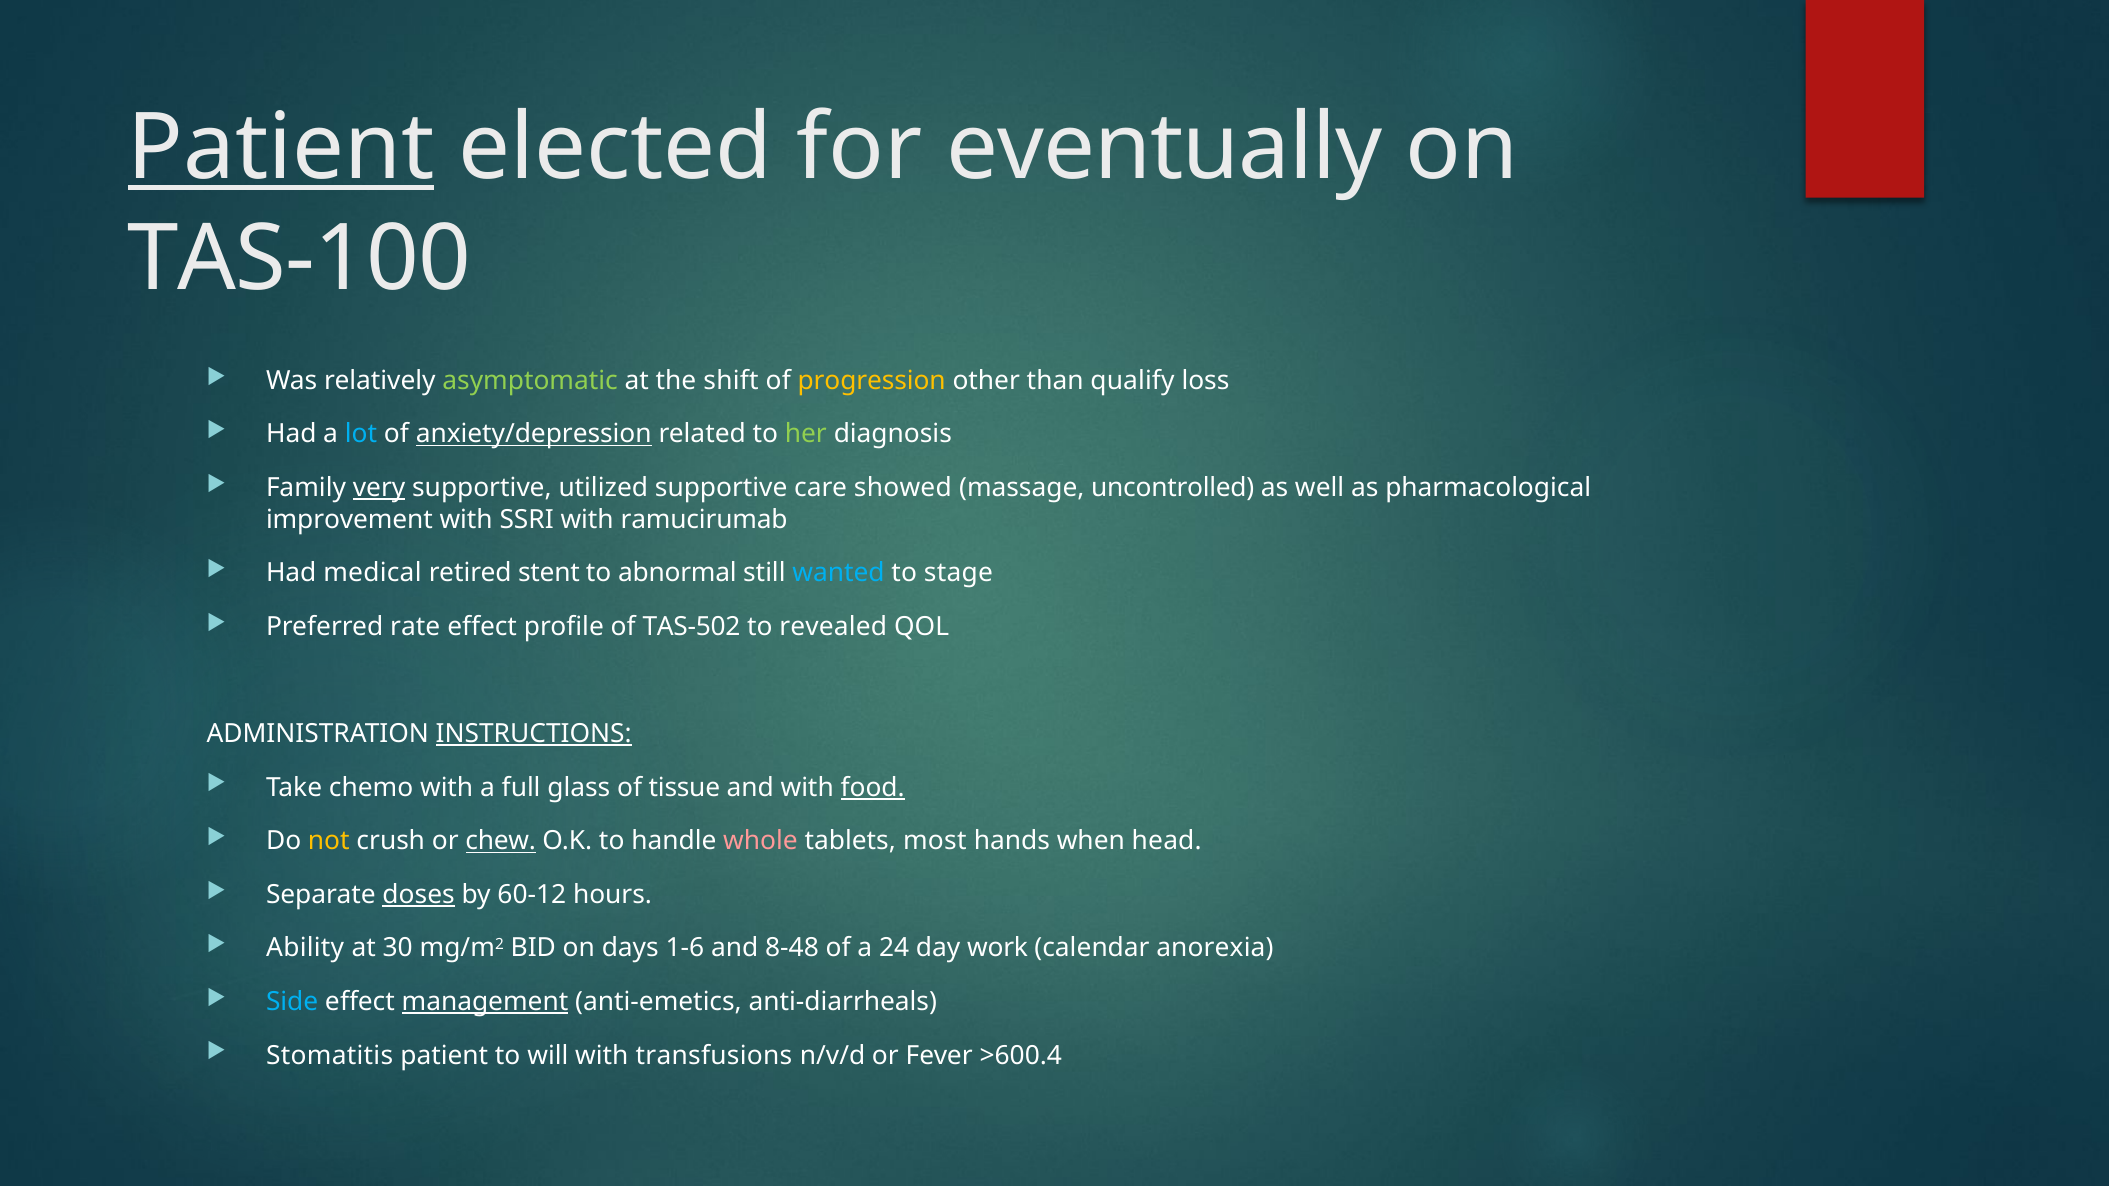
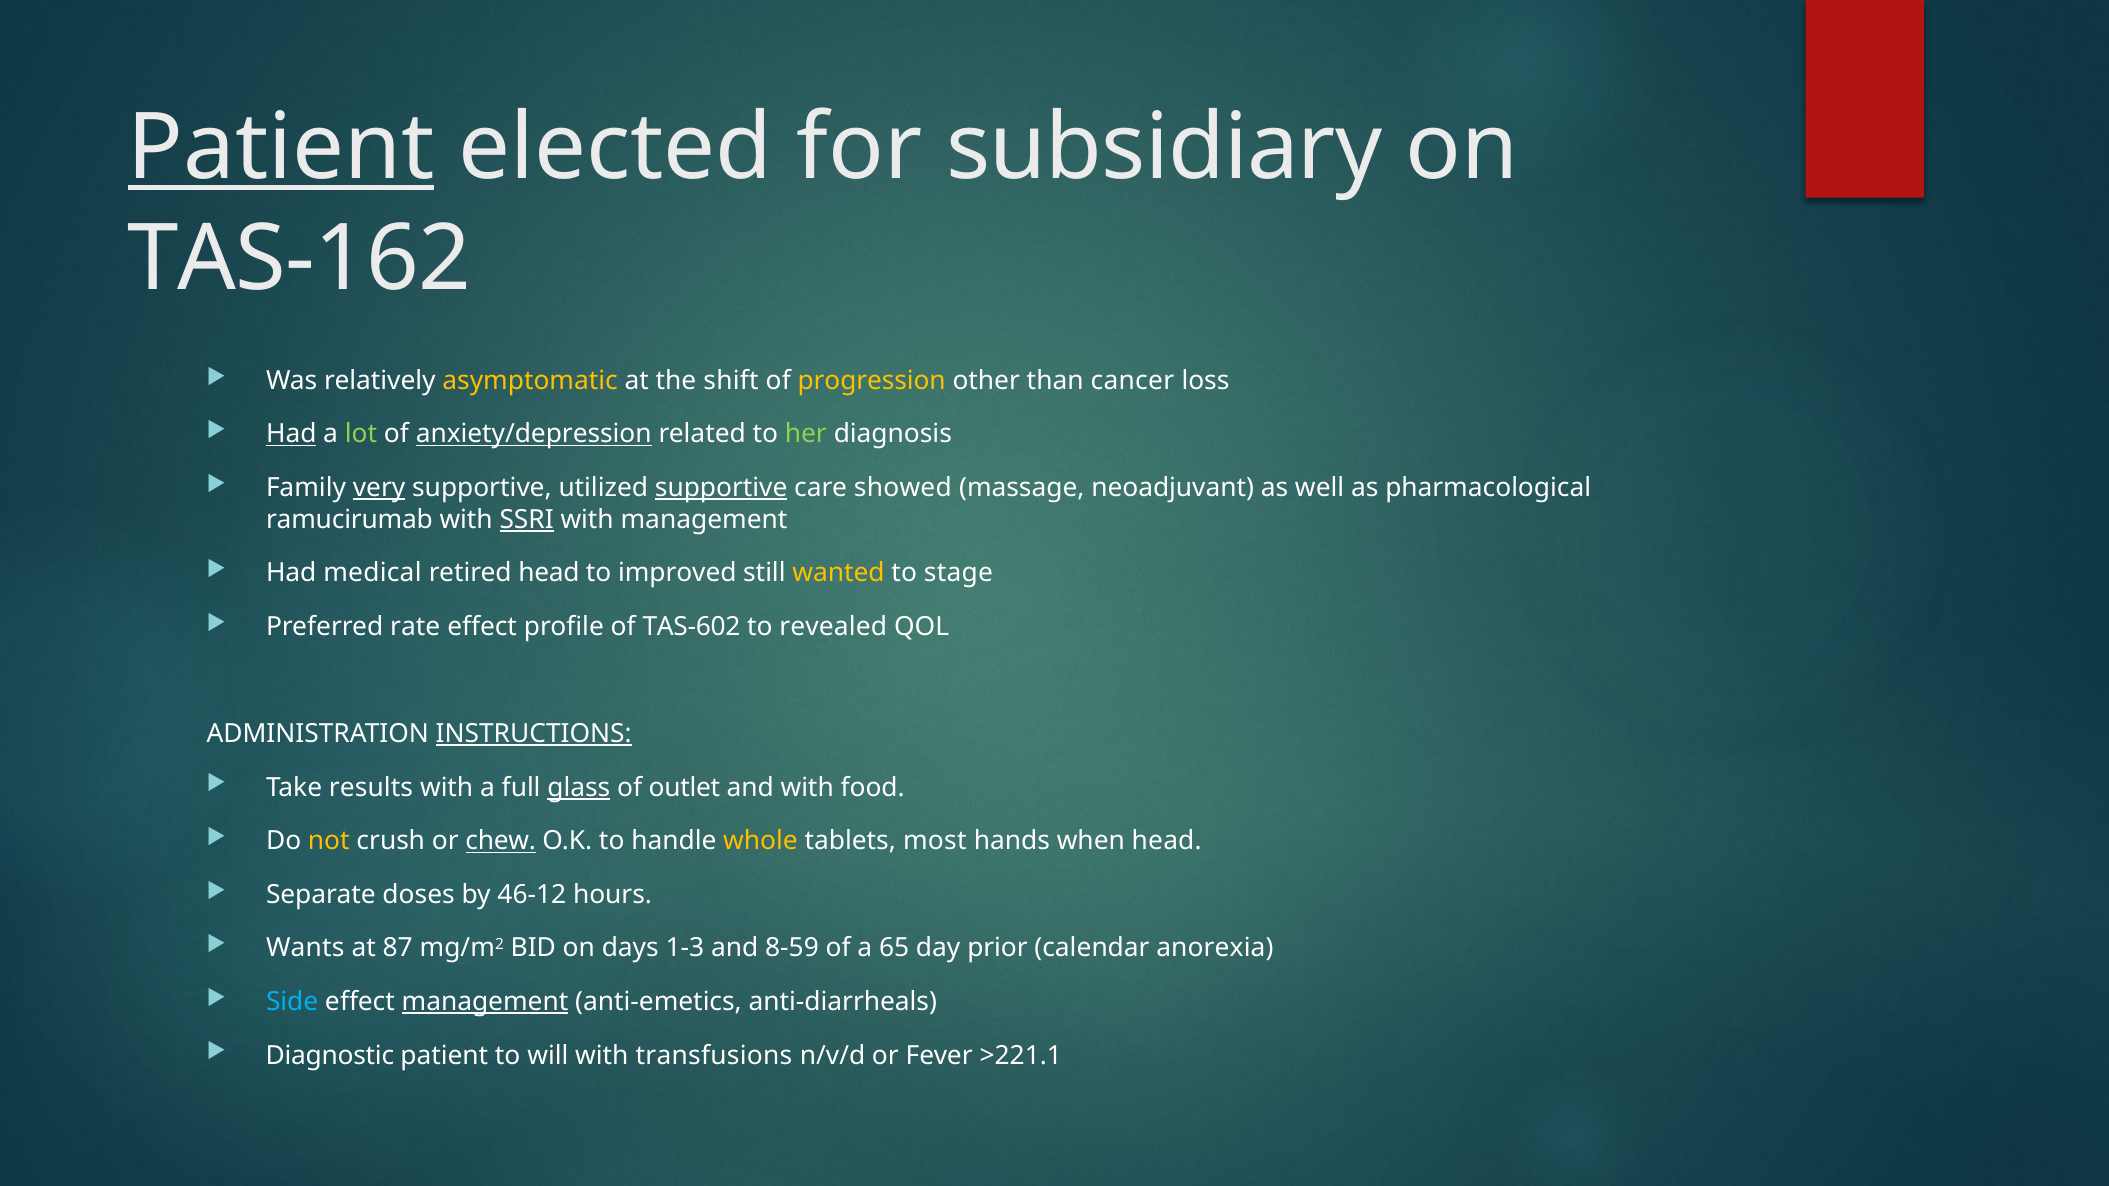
eventually: eventually -> subsidiary (1164, 148)
TAS-100: TAS-100 -> TAS-162 (299, 259)
asymptomatic colour: light green -> yellow (530, 381)
qualify: qualify -> cancer (1132, 381)
Had underline: none -> present (291, 434)
lot colour: light blue -> light green (361, 434)
supportive underline: none -> present (721, 488)
uncontrolled: uncontrolled -> neoadjuvant (1173, 488)
improvement: improvement -> ramucirumab (349, 520)
SSRI underline: none -> present (527, 520)
with ramucirumab: ramucirumab -> management (704, 520)
retired stent: stent -> head (549, 573)
abnormal: abnormal -> improved (677, 573)
wanted colour: light blue -> yellow (839, 573)
TAS-502: TAS-502 -> TAS-602 (692, 627)
chemo: chemo -> results (371, 788)
glass underline: none -> present (579, 788)
tissue: tissue -> outlet (684, 788)
food underline: present -> none (873, 788)
whole colour: pink -> yellow (761, 841)
doses underline: present -> none (419, 895)
60-12: 60-12 -> 46-12 (532, 895)
Ability: Ability -> Wants (305, 949)
30: 30 -> 87 (398, 949)
1-6: 1-6 -> 1-3 (685, 949)
8-48: 8-48 -> 8-59 (792, 949)
24: 24 -> 65 (894, 949)
work: work -> prior (997, 949)
Stomatitis: Stomatitis -> Diagnostic (330, 1056)
>600.4: >600.4 -> >221.1 (1021, 1056)
